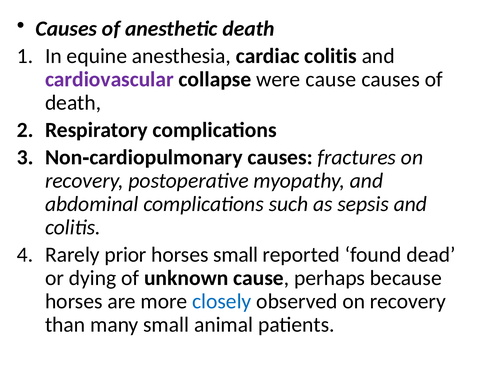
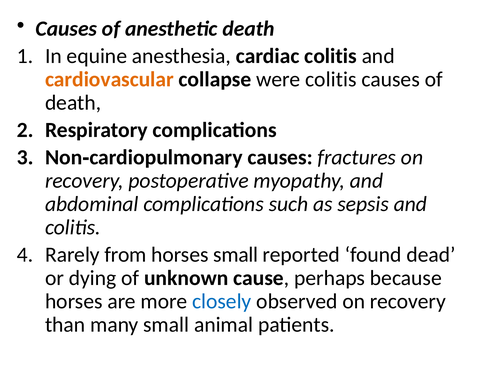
cardiovascular colour: purple -> orange (109, 79)
were cause: cause -> colitis (331, 79)
prior: prior -> from (126, 255)
